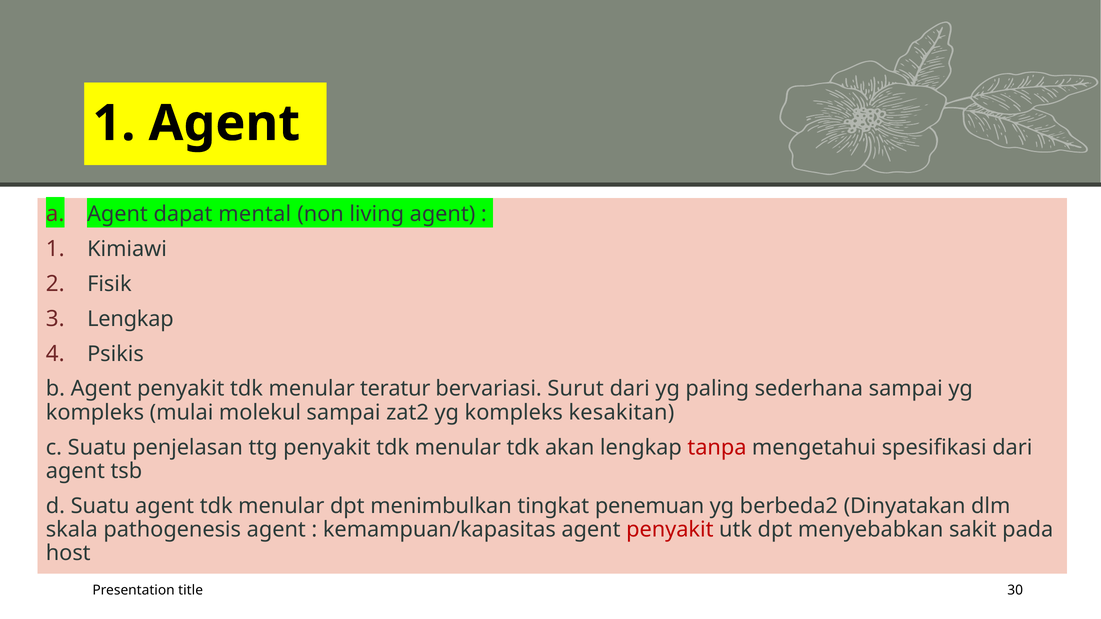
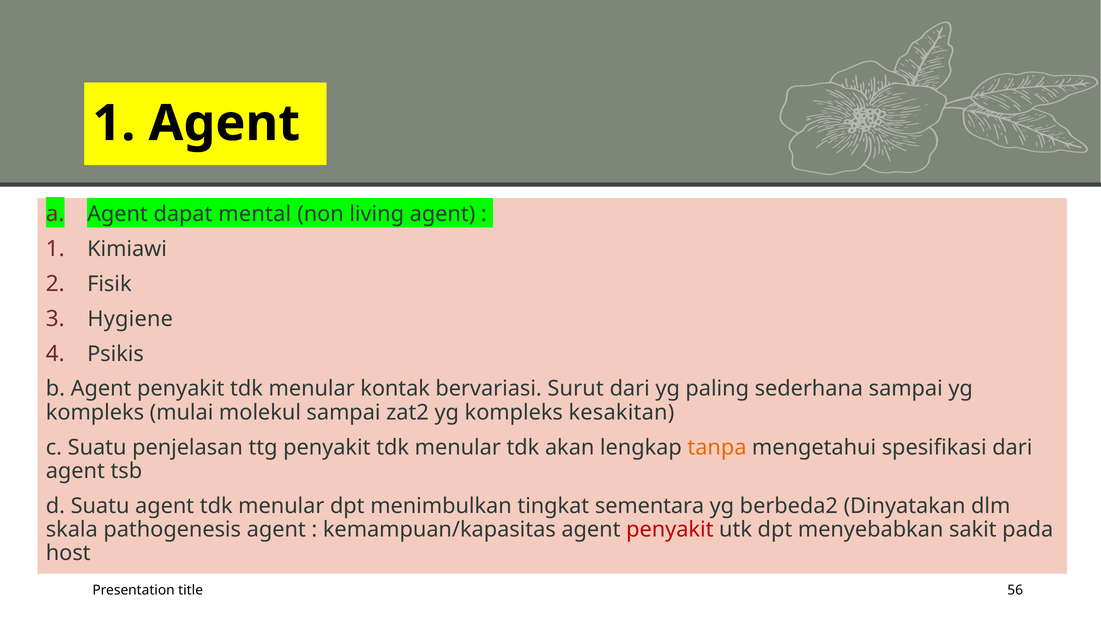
Lengkap: Lengkap -> Hygiene (130, 319)
teratur: teratur -> kontak (395, 389)
tanpa colour: red -> orange (717, 448)
penemuan: penemuan -> sementara (650, 506)
30: 30 -> 56 (1015, 590)
